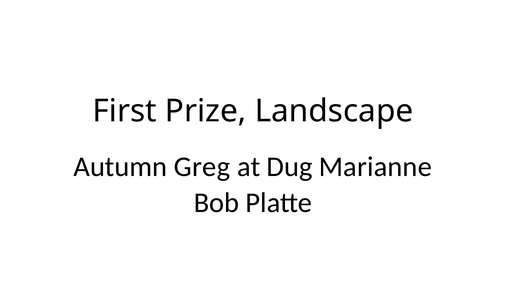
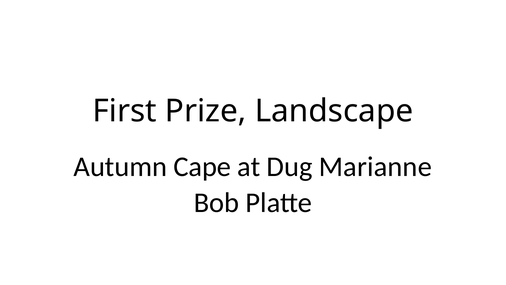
Greg: Greg -> Cape (202, 167)
